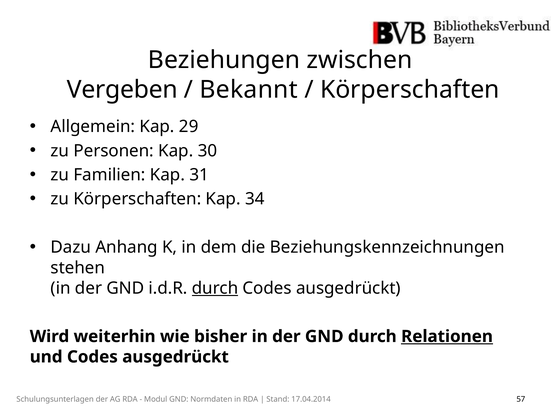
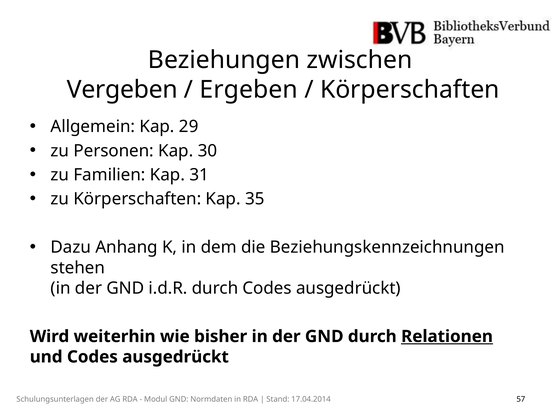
Bekannt: Bekannt -> Ergeben (249, 90)
34: 34 -> 35 (255, 199)
durch underline: present -> none (215, 288)
